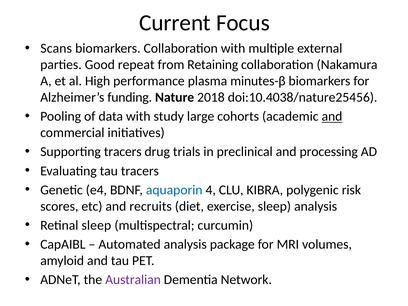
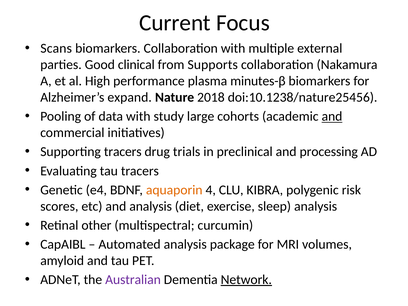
repeat: repeat -> clinical (136, 65)
Retaining: Retaining -> Supports (213, 65)
funding: funding -> expand (130, 97)
doi:10.4038/nature25456: doi:10.4038/nature25456 -> doi:10.1238/nature25456 (303, 97)
aquaporin colour: blue -> orange (174, 190)
and recruits: recruits -> analysis (151, 206)
Retinal sleep: sleep -> other (96, 225)
Network underline: none -> present (246, 280)
